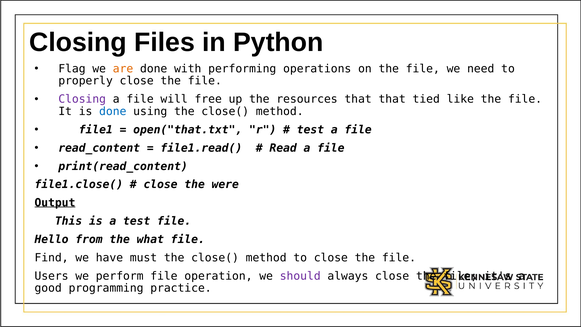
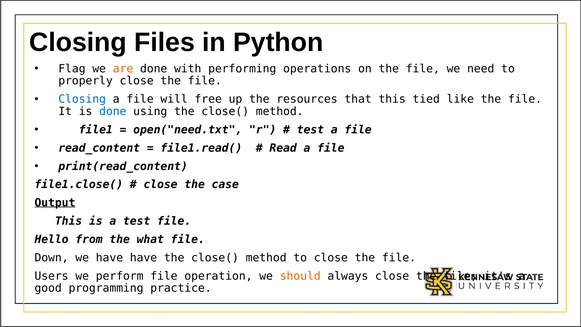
Closing colour: purple -> blue (82, 99)
that that: that -> this (392, 99)
open("that.txt: open("that.txt -> open("need.txt (188, 130)
were: were -> case (225, 184)
Find: Find -> Down (52, 258)
have must: must -> have (144, 258)
should colour: purple -> orange (300, 276)
